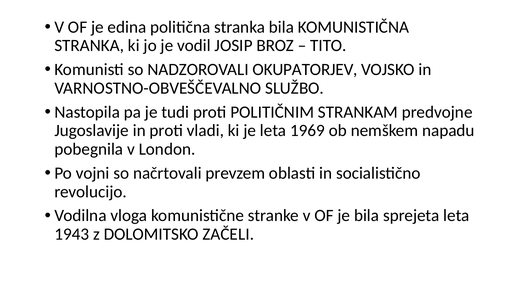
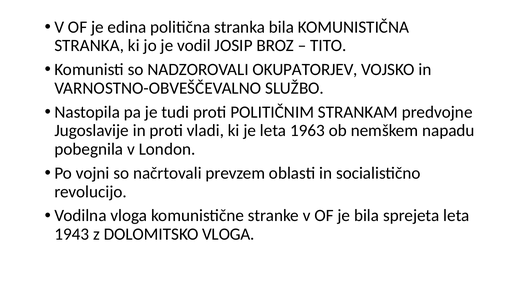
1969: 1969 -> 1963 (307, 130)
DOLOMITSKO ZAČELI: ZAČELI -> VLOGA (228, 234)
